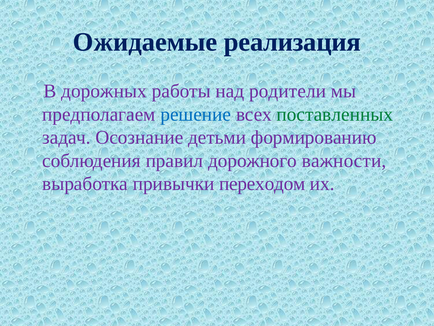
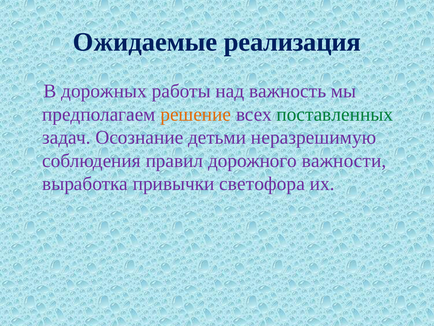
родители: родители -> важность (288, 91)
решение colour: blue -> orange (196, 114)
формированию: формированию -> неразрешимую (314, 137)
переходом: переходом -> светофора (262, 184)
